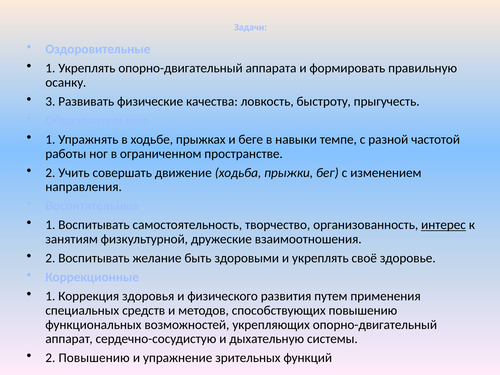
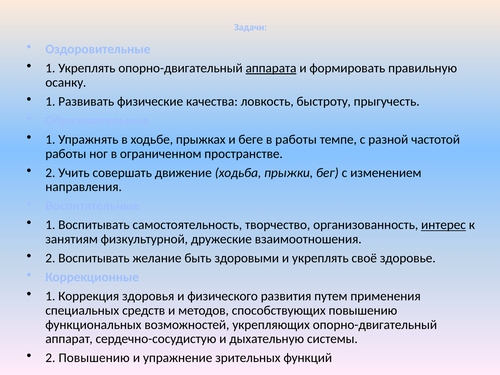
аппарата underline: none -> present (271, 68)
3: 3 -> 1 (50, 101)
в навыки: навыки -> работы (296, 139)
